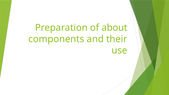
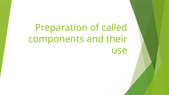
about: about -> called (114, 28)
